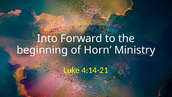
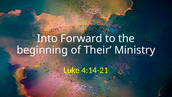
Horn: Horn -> Their (98, 50)
